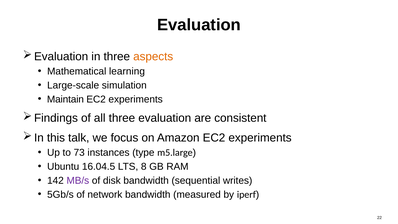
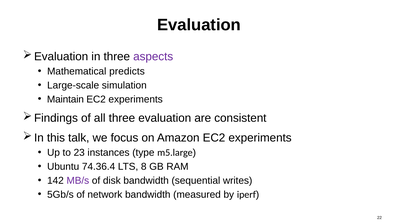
aspects colour: orange -> purple (153, 57)
learning: learning -> predicts (127, 71)
73: 73 -> 23 (79, 153)
16.04.5: 16.04.5 -> 74.36.4 (99, 167)
